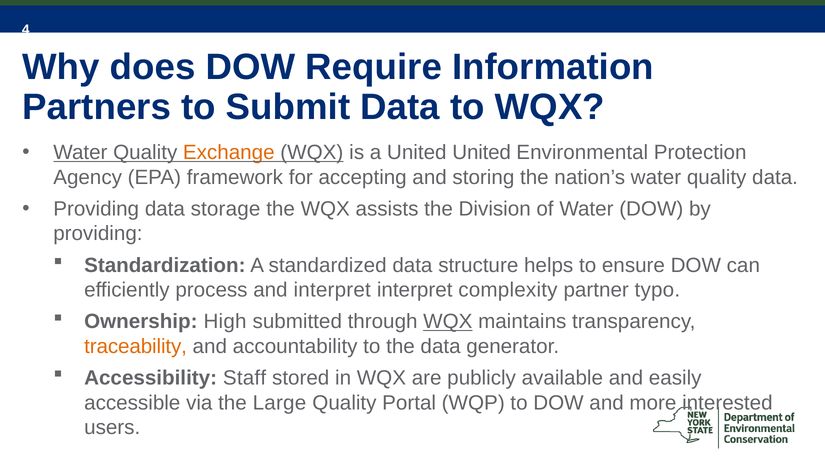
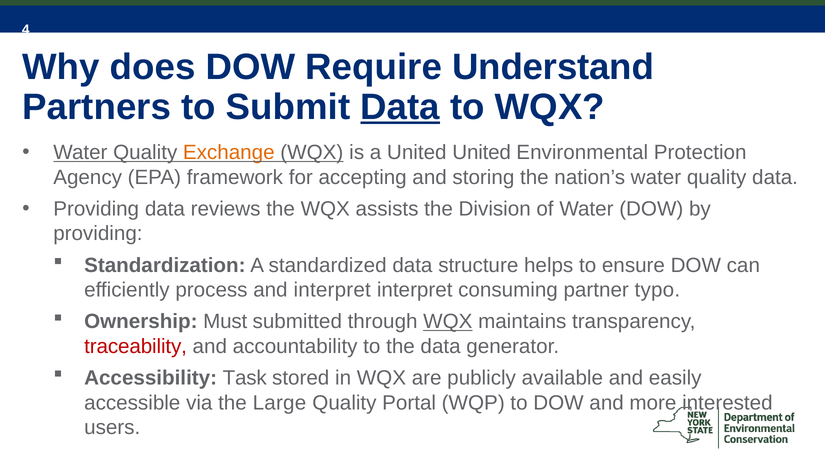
Information: Information -> Understand (553, 67)
Data underline: none -> present (400, 107)
storage: storage -> reviews (226, 209)
complexity: complexity -> consuming (508, 290)
High: High -> Must (225, 322)
traceability colour: orange -> red (136, 346)
Staff: Staff -> Task (245, 378)
